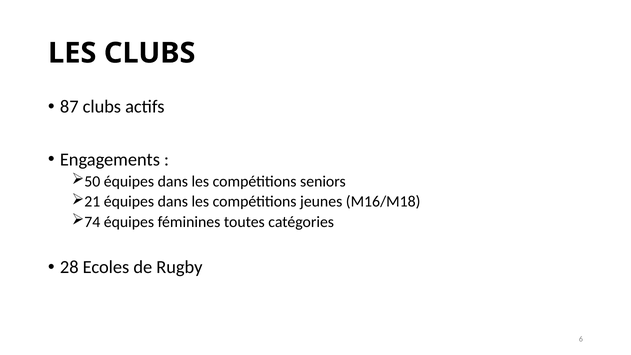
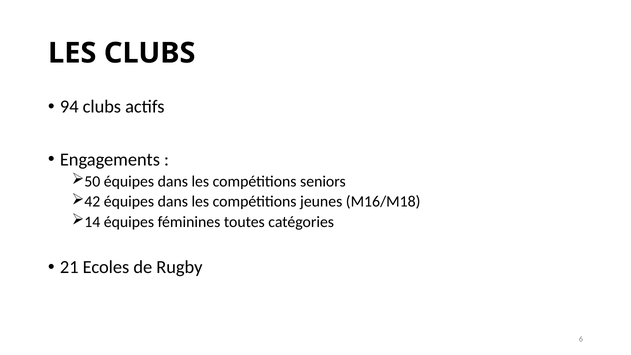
87: 87 -> 94 (69, 107)
21: 21 -> 42 (92, 202)
74: 74 -> 14 (92, 222)
28: 28 -> 21 (69, 267)
